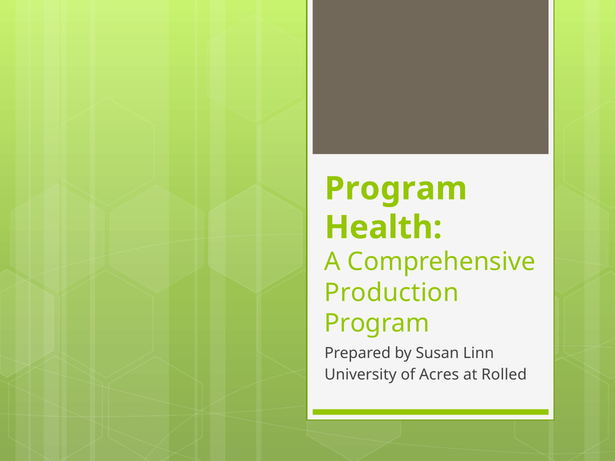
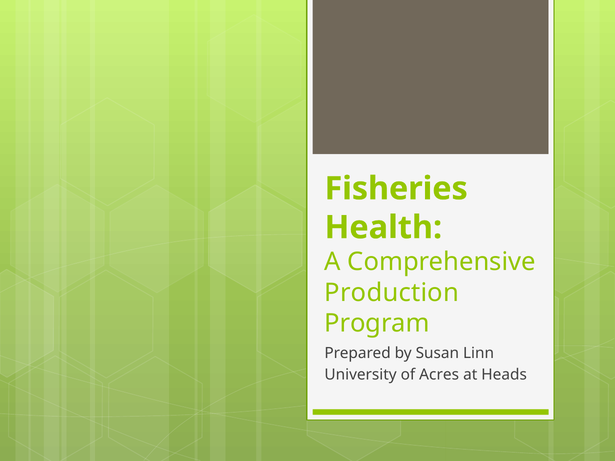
Program: Program -> Fisheries (396, 189)
Rolled: Rolled -> Heads (504, 375)
